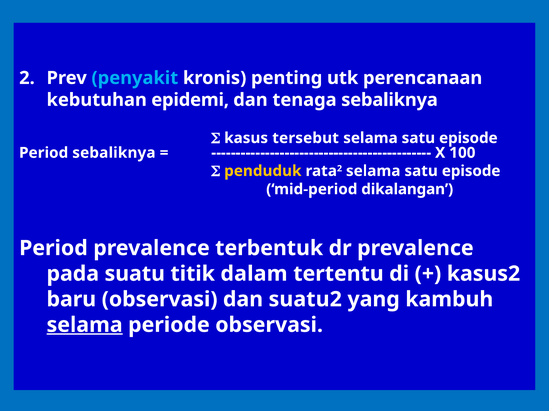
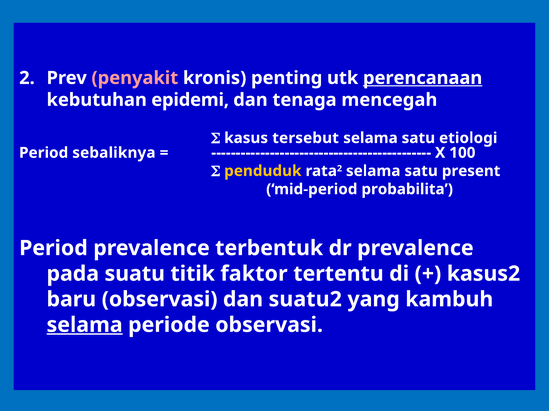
penyakit colour: light blue -> pink (135, 78)
perencanaan underline: none -> present (423, 78)
tenaga sebaliknya: sebaliknya -> mencegah (389, 100)
episode: episode -> etiologi (468, 138)
rata2 selama satu episode: episode -> present (471, 171)
dikalangan: dikalangan -> probabilita (407, 190)
dalam: dalam -> faktor (254, 274)
